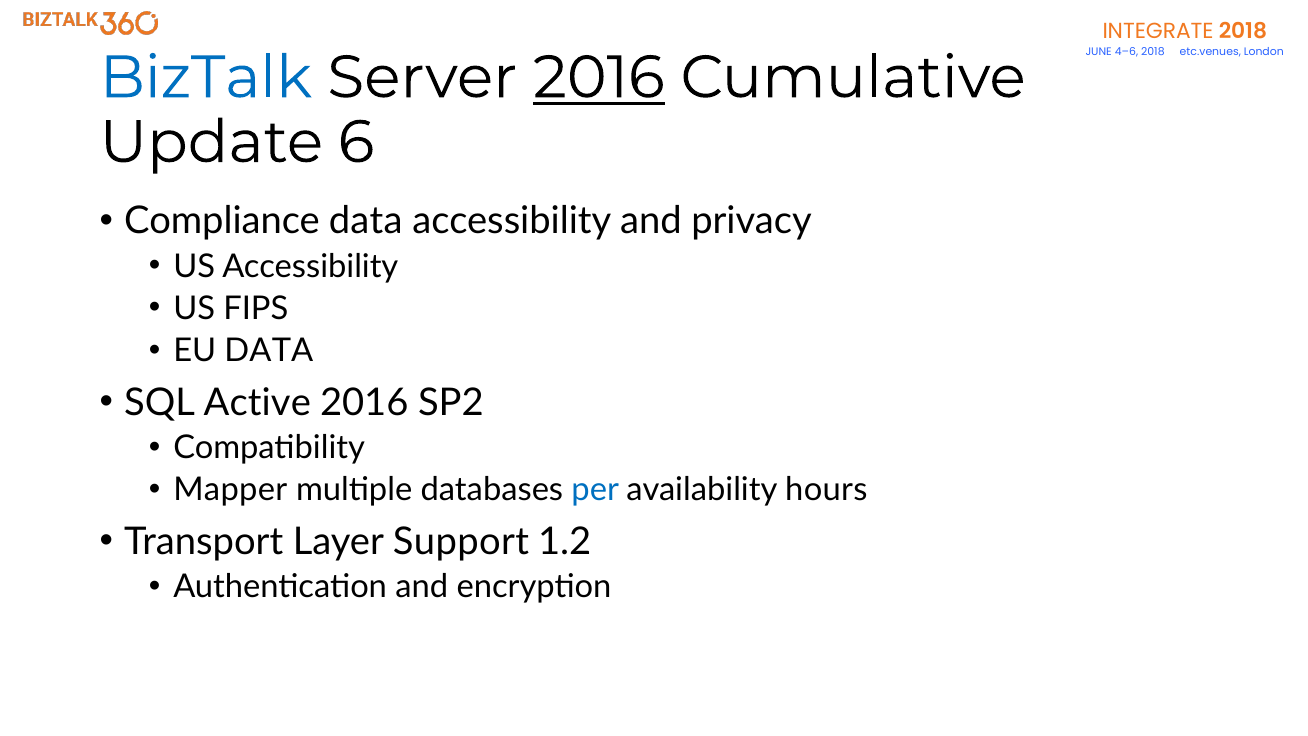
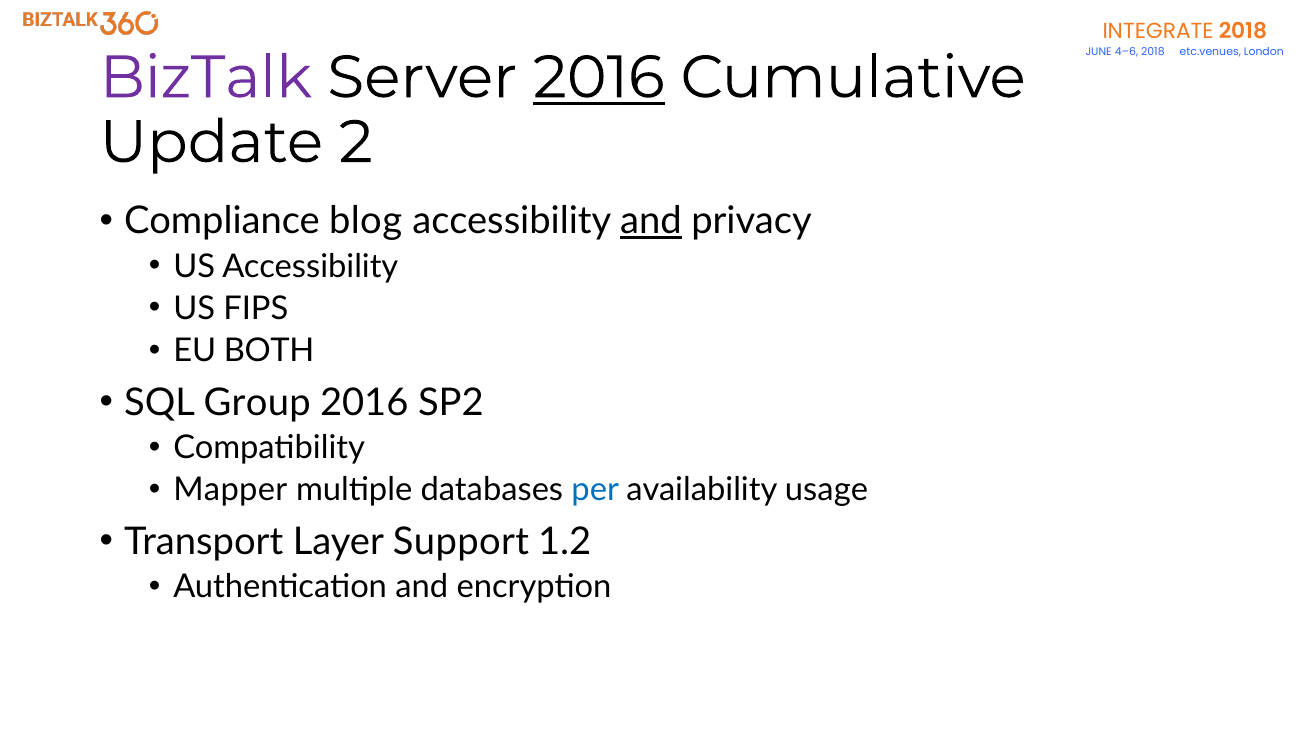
BizTalk colour: blue -> purple (206, 78)
6: 6 -> 2 (356, 142)
Compliance data: data -> blog (366, 221)
and underline: none -> present (651, 221)
EU DATA: DATA -> BOTH (269, 350)
Active: Active -> Group (257, 402)
hours: hours -> usage (827, 489)
